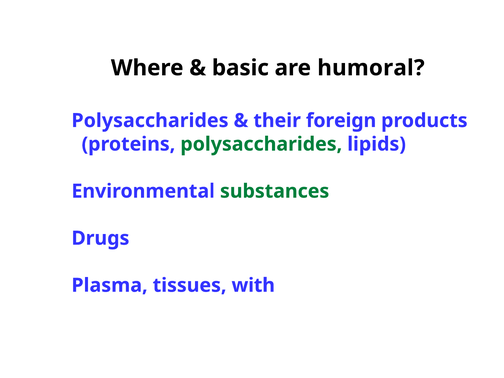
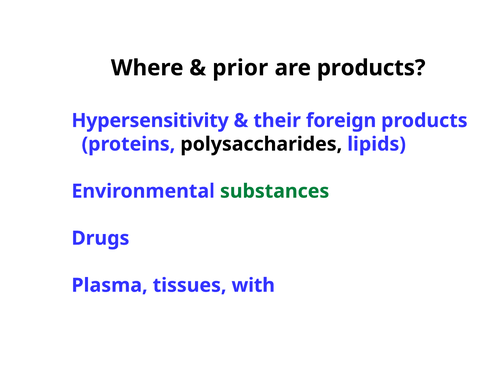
basic: basic -> prior (240, 68)
are humoral: humoral -> products (371, 68)
Polysaccharides: Polysaccharides -> Hypersensitivity (150, 121)
polysaccharides colour: green -> black (261, 144)
